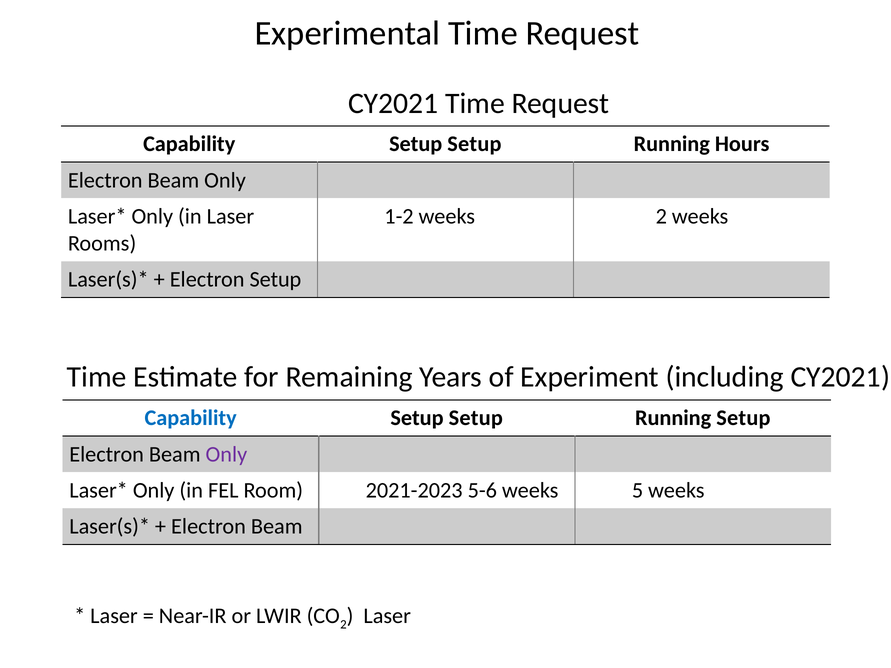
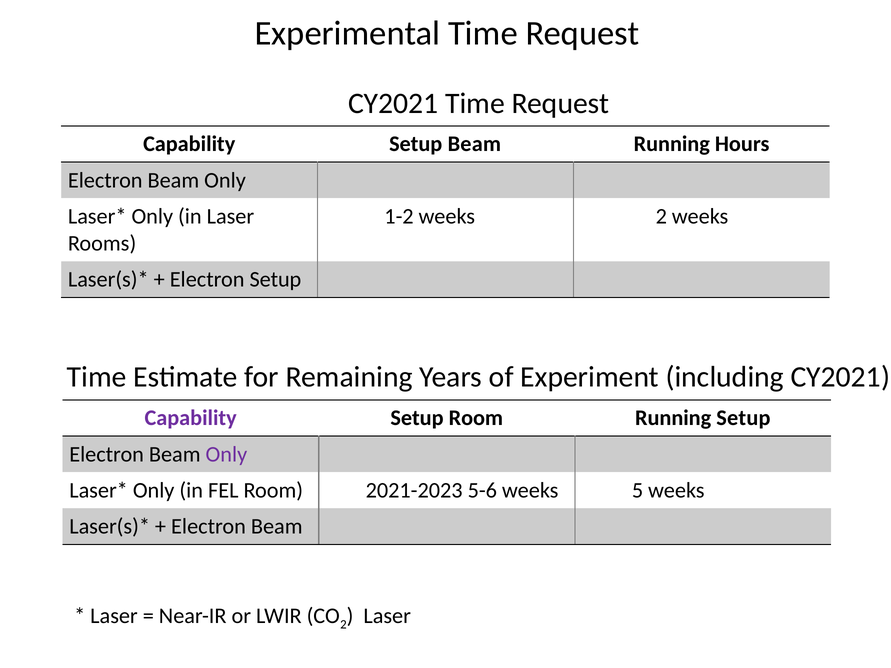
Setup: Setup -> Beam (474, 144)
Capability colour: blue -> purple (191, 418)
Setup: Setup -> Room (476, 418)
